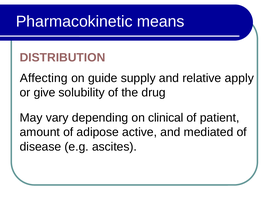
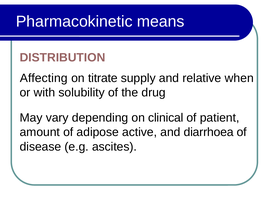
guide: guide -> titrate (103, 78)
apply: apply -> when (239, 78)
give: give -> with (44, 93)
mediated: mediated -> diarrhoea (209, 132)
